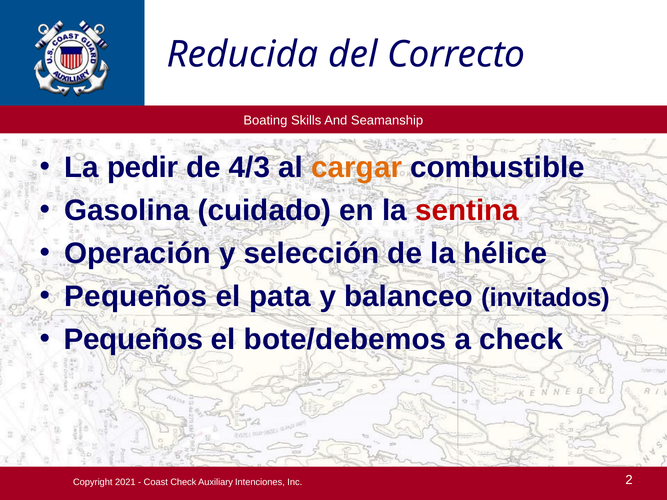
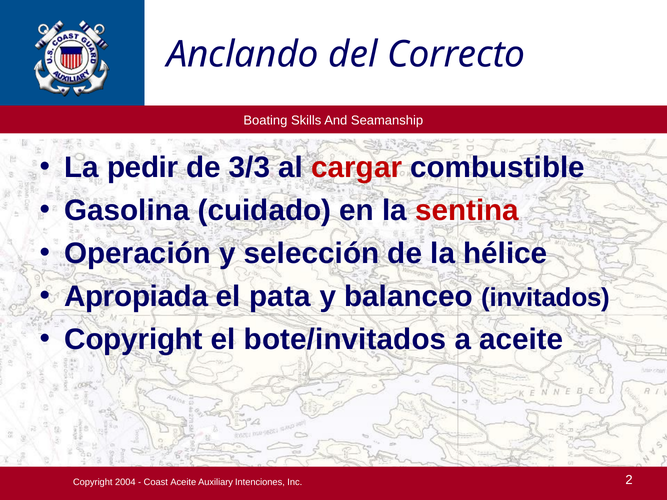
Reducida: Reducida -> Anclando (243, 55)
4/3: 4/3 -> 3/3 (250, 168)
cargar colour: orange -> red (357, 168)
Pequeños: Pequeños -> Apropiada (136, 297)
Pequeños: Pequeños -> Copyright (134, 340)
bote/debemos: bote/debemos -> bote/invitados (345, 340)
a check: check -> aceite (521, 340)
2021: 2021 -> 2004 (125, 482)
Coast Check: Check -> Aceite (183, 482)
